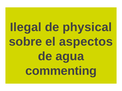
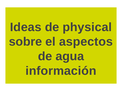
Ilegal: Ilegal -> Ideas (26, 27)
commenting: commenting -> información (61, 71)
